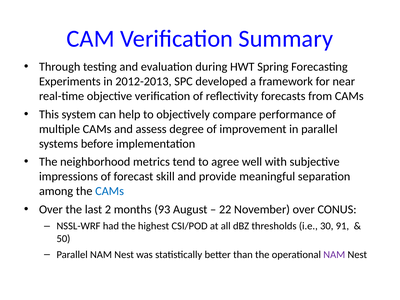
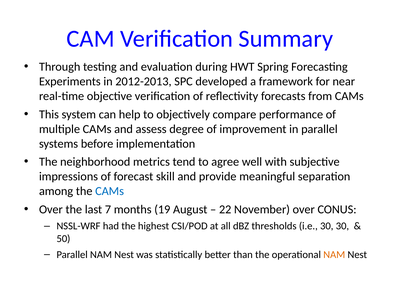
2: 2 -> 7 (108, 209)
93: 93 -> 19 (162, 209)
30 91: 91 -> 30 (342, 226)
NAM colour: purple -> orange (334, 255)
